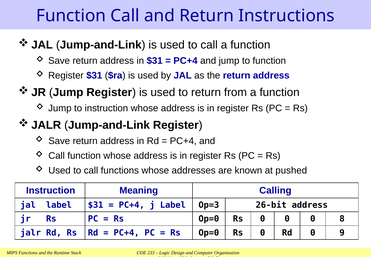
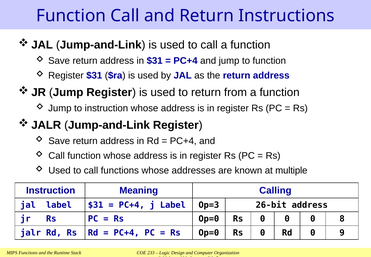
pushed: pushed -> multiple (291, 170)
